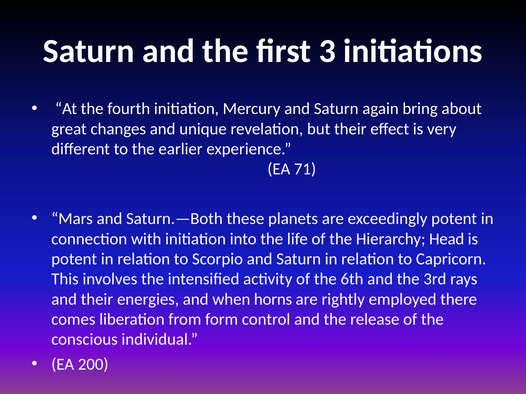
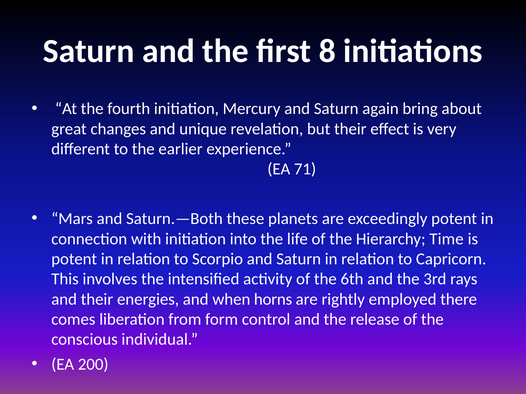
3: 3 -> 8 (327, 51)
Head: Head -> Time (447, 239)
